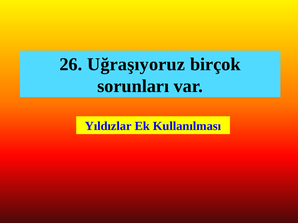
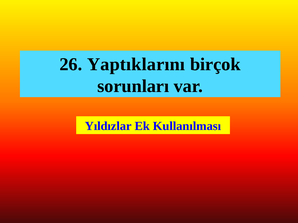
Uğraşıyoruz: Uğraşıyoruz -> Yaptıklarını (136, 64)
